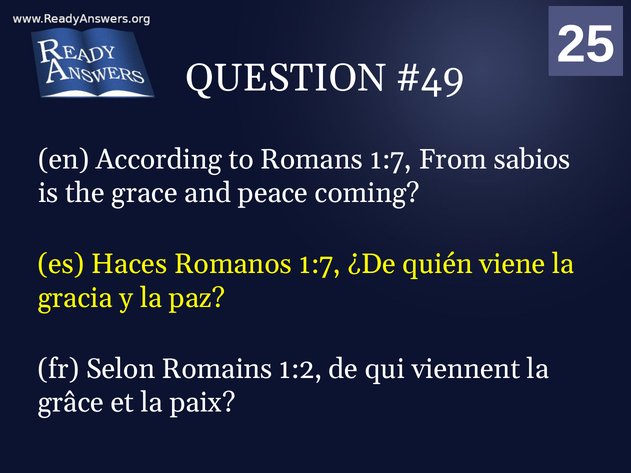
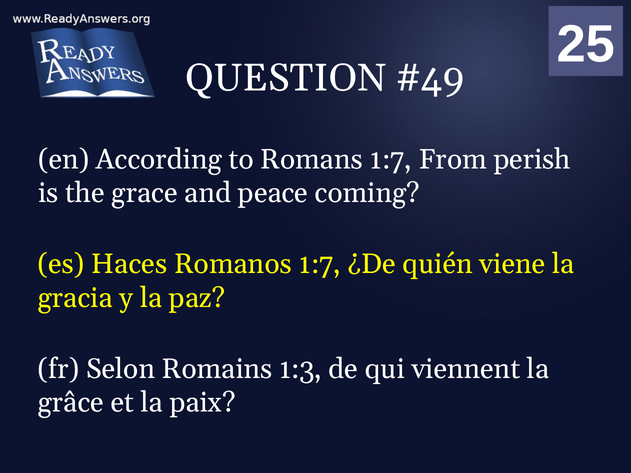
sabios: sabios -> perish (532, 160)
1:2: 1:2 -> 1:3 (300, 369)
